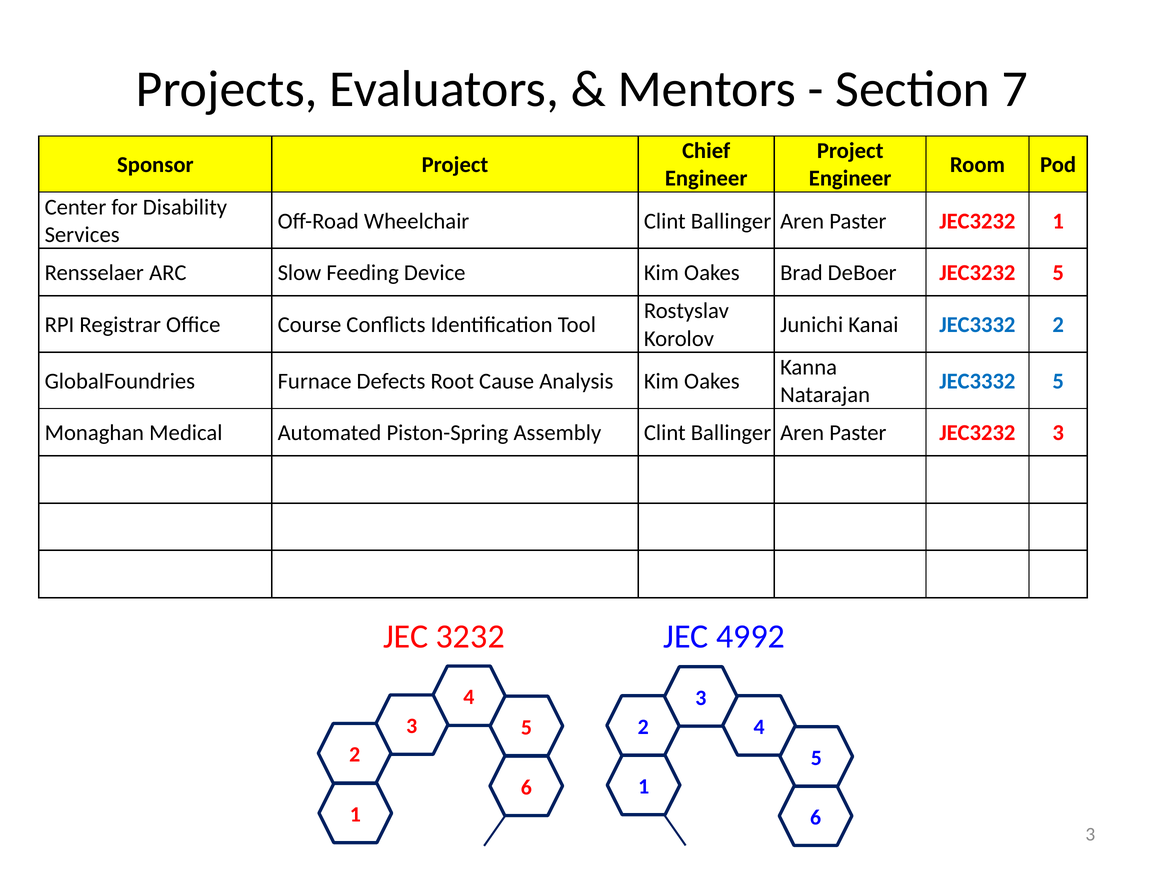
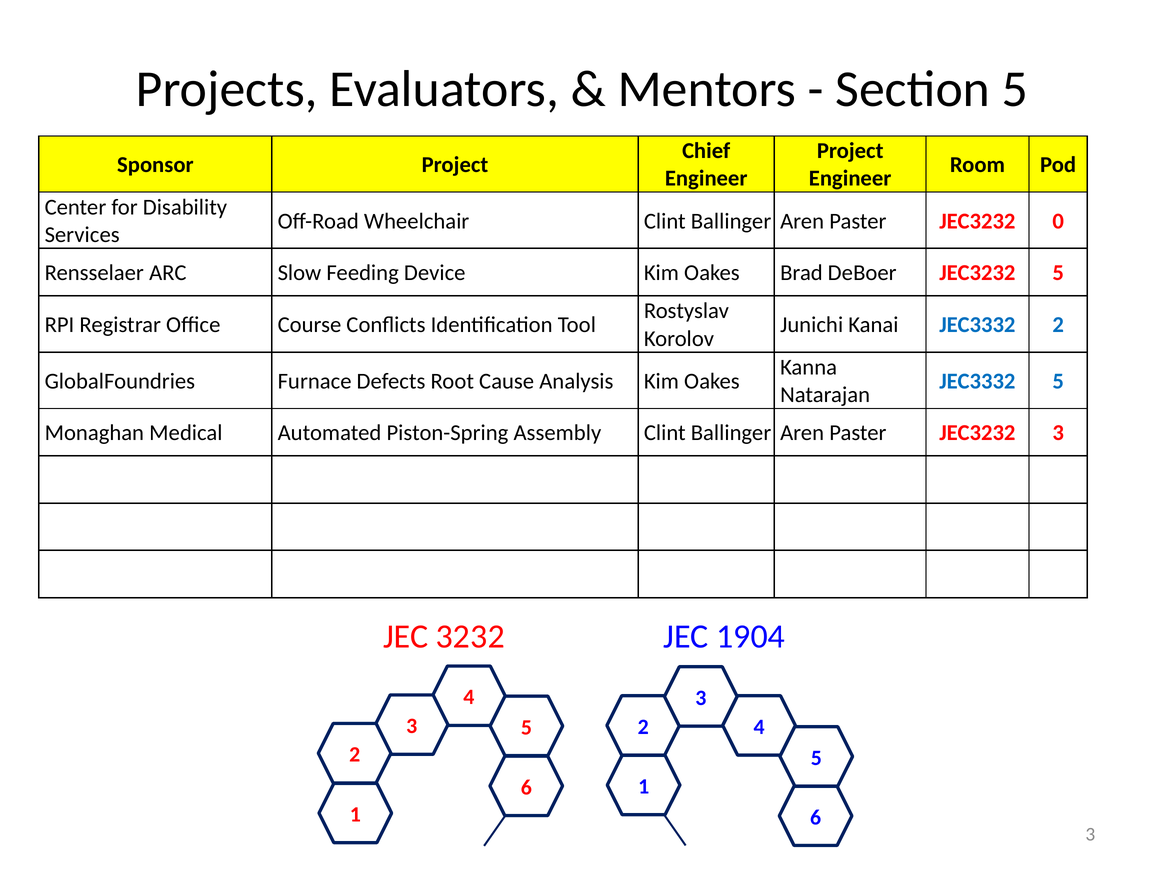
Section 7: 7 -> 5 (1015, 89)
JEC3232 1: 1 -> 0 (1058, 221)
4992: 4992 -> 1904 (751, 636)
